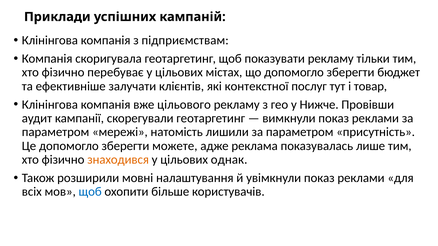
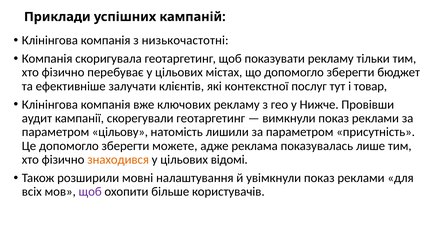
підприємствам: підприємствам -> низькочастотні (185, 40)
цільового: цільового -> ключових (184, 105)
мережі: мережі -> цільову (120, 132)
однак: однак -> відомі (229, 160)
щоб colour: blue -> purple (90, 192)
